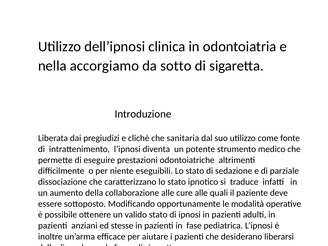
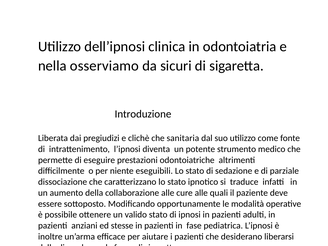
accorgiamo: accorgiamo -> osserviamo (104, 66)
sotto: sotto -> sicuri (176, 66)
